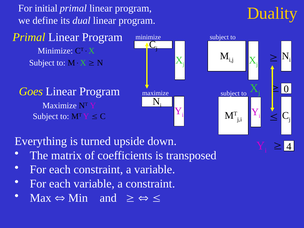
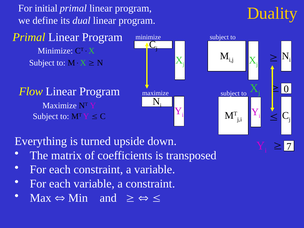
Goes: Goes -> Flow (31, 91)
4: 4 -> 7 (289, 147)
